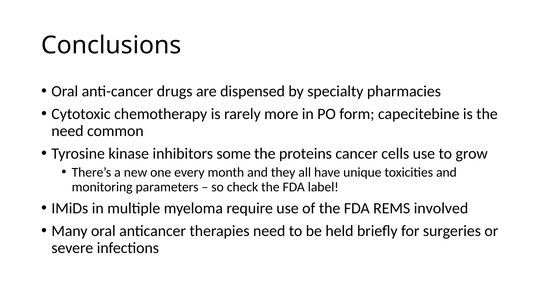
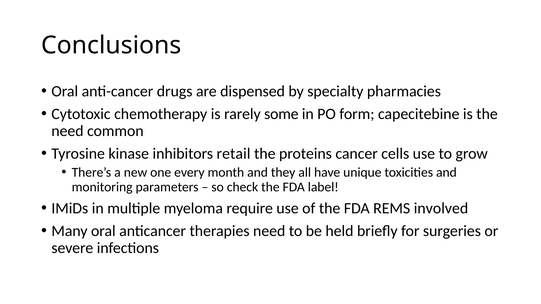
more: more -> some (281, 114)
some: some -> retail (234, 154)
